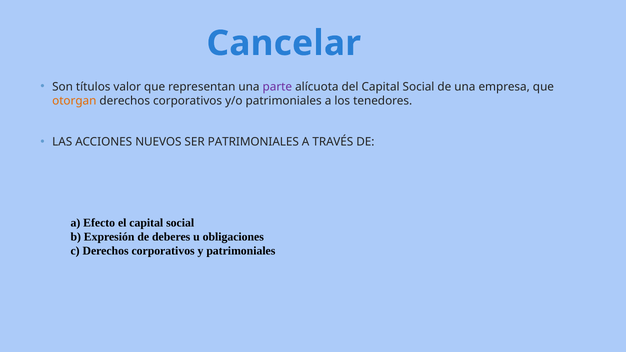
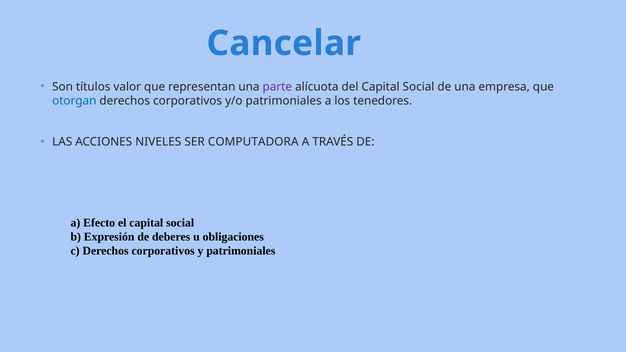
otorgan colour: orange -> blue (74, 101)
NUEVOS: NUEVOS -> NIVELES (158, 142)
SER PATRIMONIALES: PATRIMONIALES -> COMPUTADORA (253, 142)
